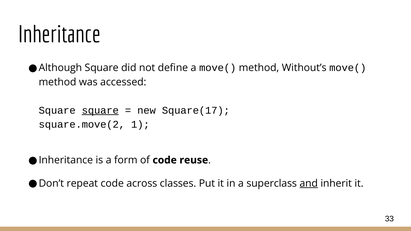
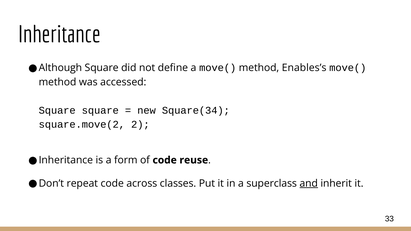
Without’s: Without’s -> Enables’s (304, 68)
square underline: present -> none (100, 110)
Square(17: Square(17 -> Square(34 (196, 110)
1: 1 -> 2 (140, 125)
